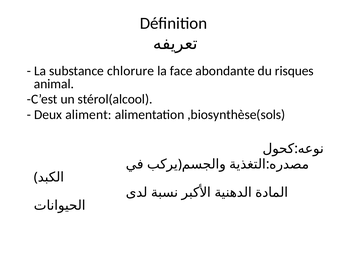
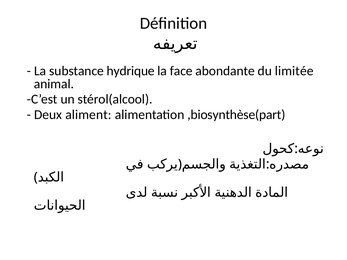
chlorure: chlorure -> hydrique (131, 71)
risques: risques -> limitée (294, 71)
,biosynthèse(sols: ,biosynthèse(sols -> ,biosynthèse(part (236, 115)
